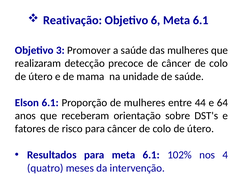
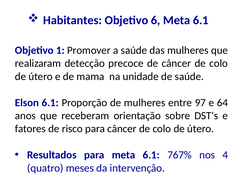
Reativação: Reativação -> Habitantes (73, 20)
3: 3 -> 1 (60, 50)
44: 44 -> 97 (200, 102)
102%: 102% -> 767% (180, 155)
